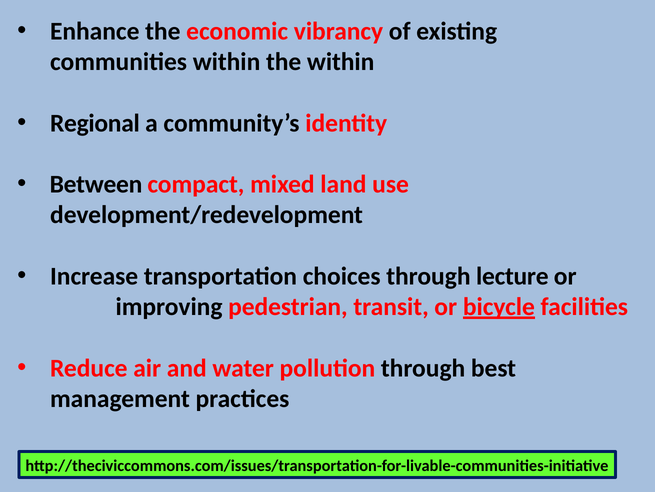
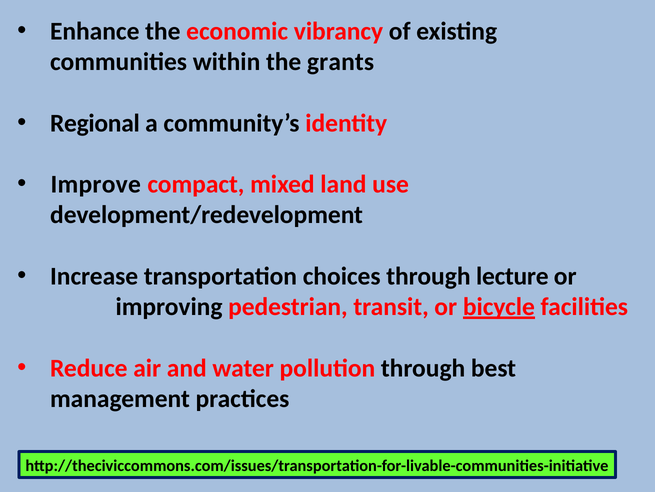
the within: within -> grants (341, 62)
Between: Between -> Improve (96, 184)
